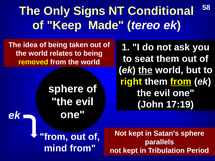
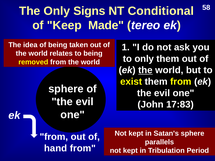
to seat: seat -> only (144, 59)
right: right -> exist (131, 82)
from underline: present -> none (181, 82)
17:19: 17:19 -> 17:83 (180, 105)
mind: mind -> hand (56, 149)
